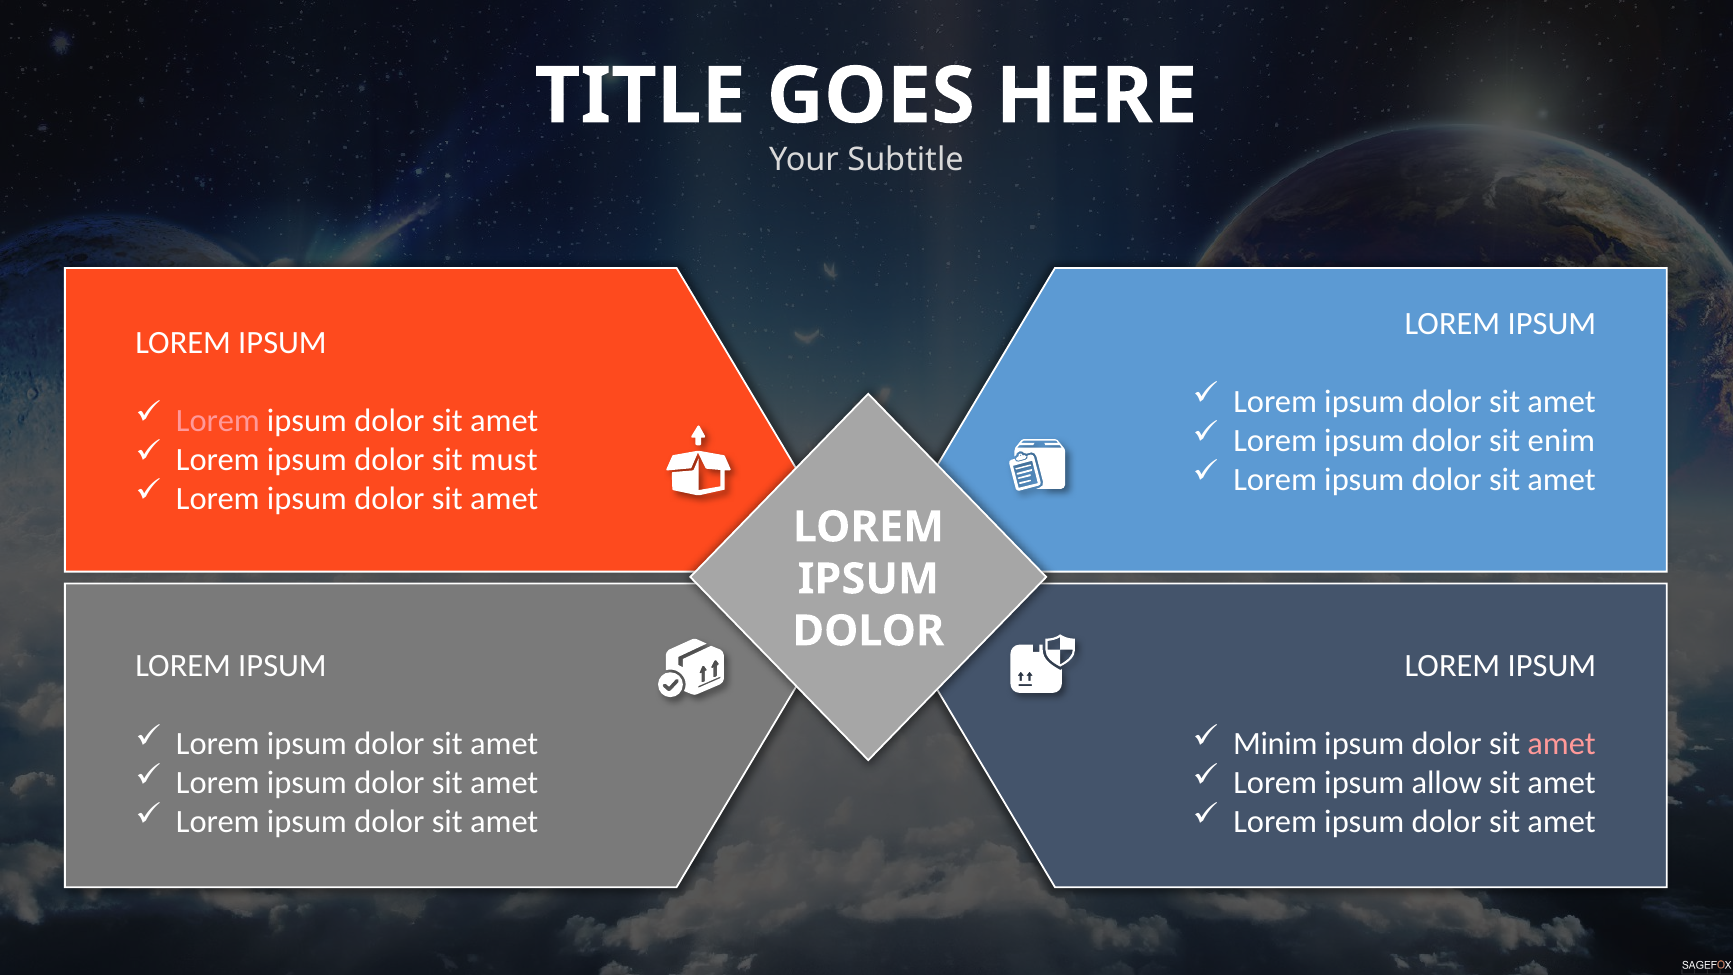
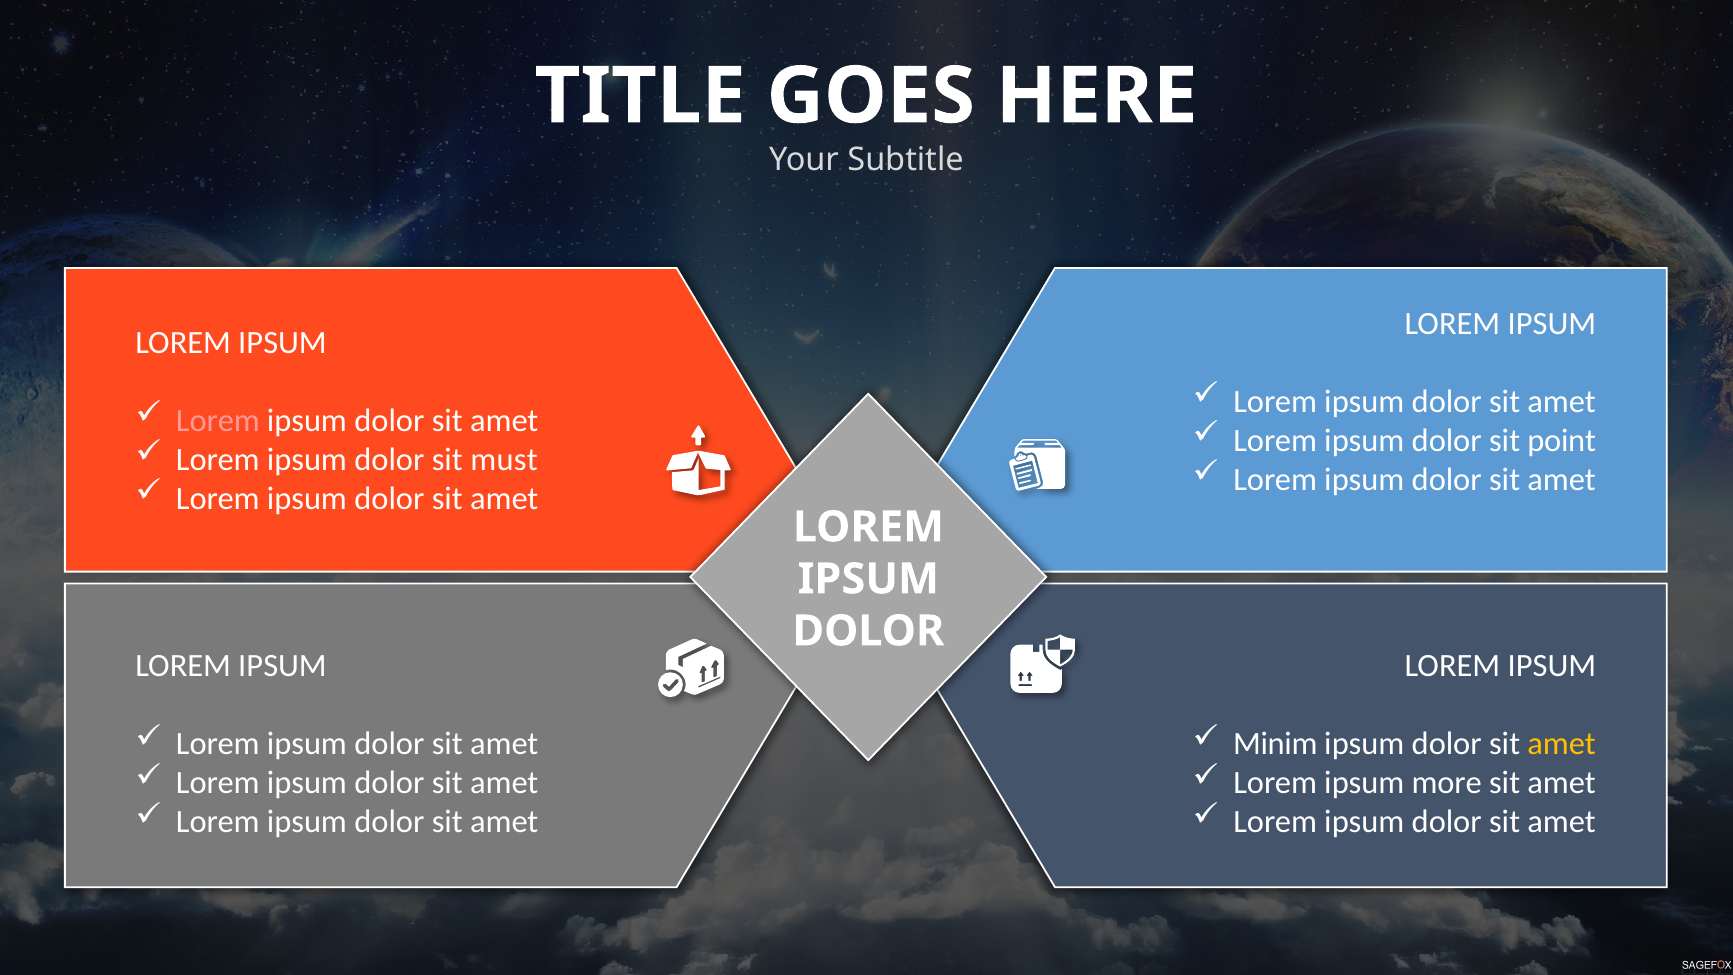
enim: enim -> point (1562, 440)
amet colour: pink -> yellow (1562, 744)
allow: allow -> more (1447, 783)
